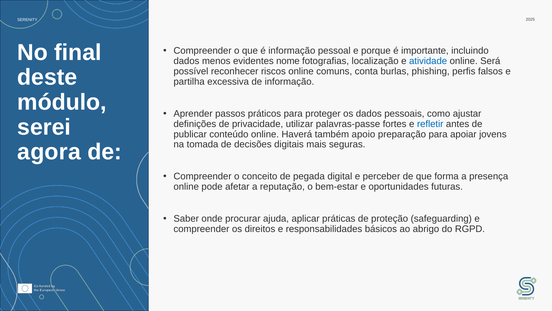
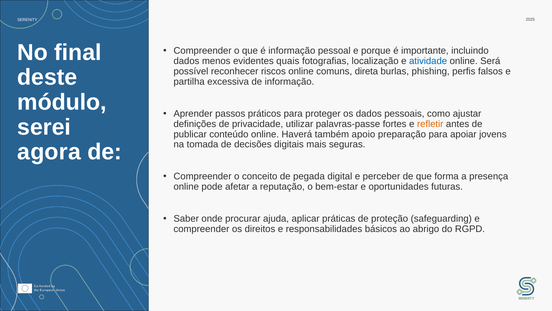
nome: nome -> quais (288, 61)
conta: conta -> direta (366, 71)
refletir colour: blue -> orange (430, 124)
